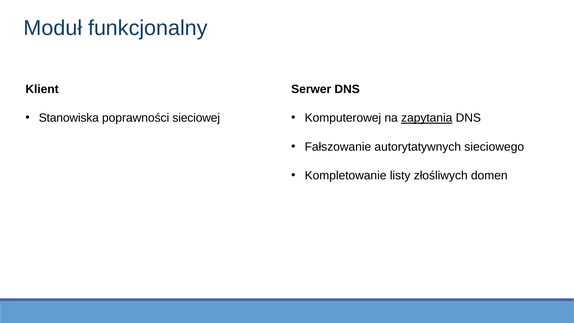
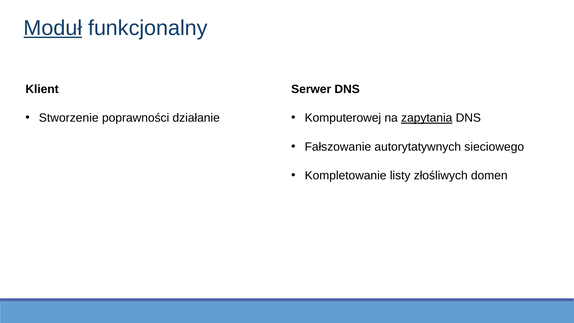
Moduł underline: none -> present (53, 28)
Stanowiska: Stanowiska -> Stworzenie (69, 118)
sieciowej: sieciowej -> działanie (196, 118)
